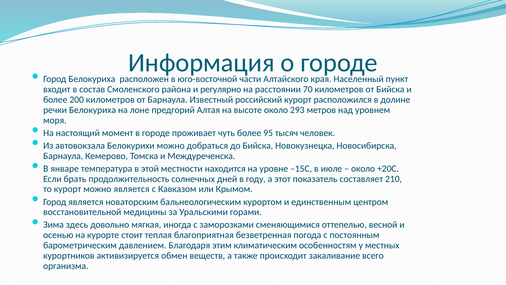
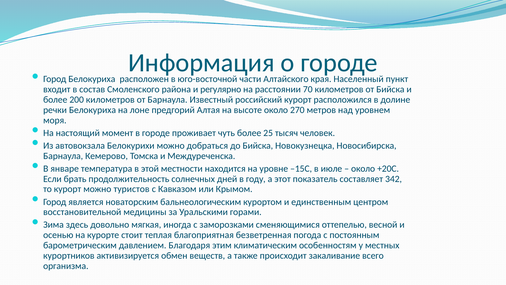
293: 293 -> 270 (297, 110)
95: 95 -> 25 (268, 133)
210: 210 -> 342 (394, 179)
можно является: является -> туристов (132, 189)
